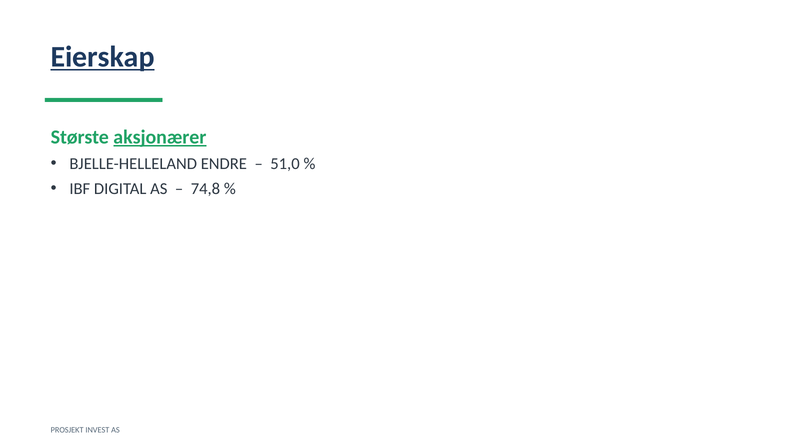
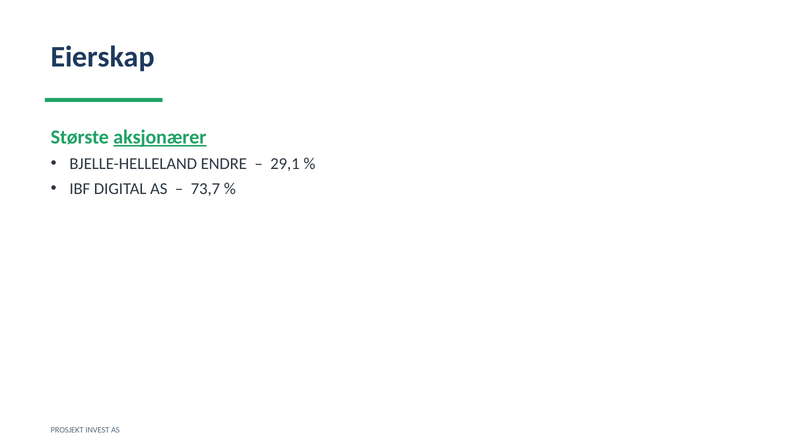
Eierskap underline: present -> none (103, 57)
51,0: 51,0 -> 29,1 (285, 164)
74,8: 74,8 -> 73,7 (205, 189)
